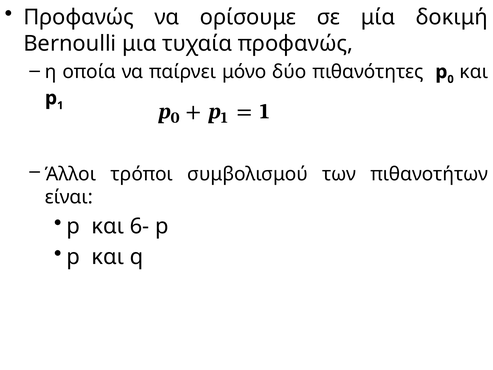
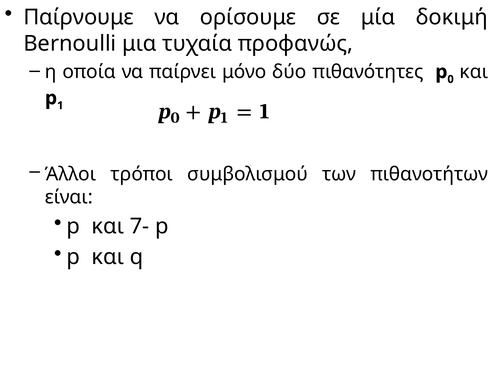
Προφανώς: Προφανώς -> Παίρνουμε (79, 17)
6-: 6- -> 7- (140, 226)
